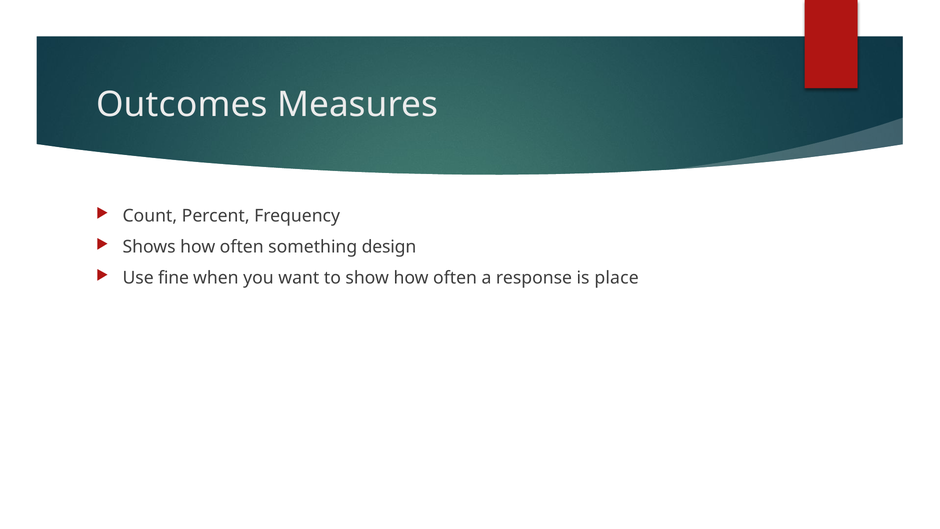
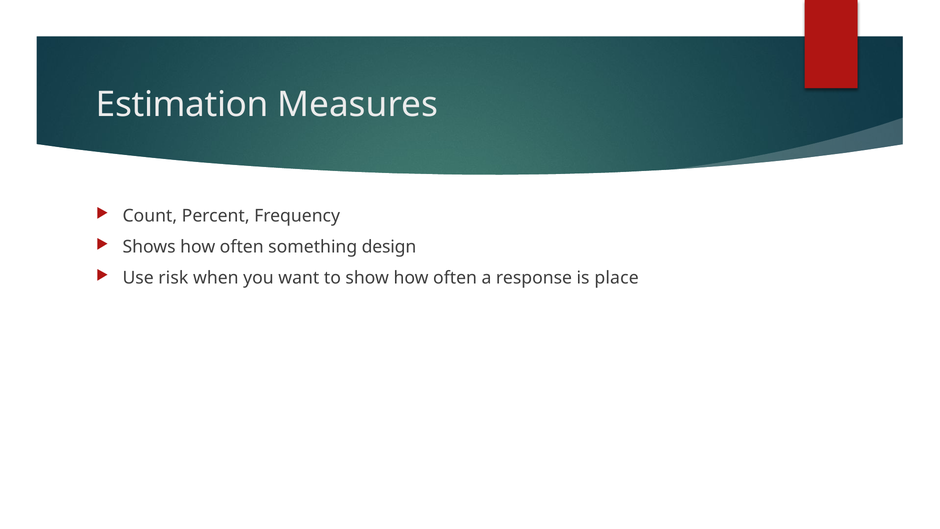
Outcomes: Outcomes -> Estimation (182, 105)
fine: fine -> risk (173, 278)
